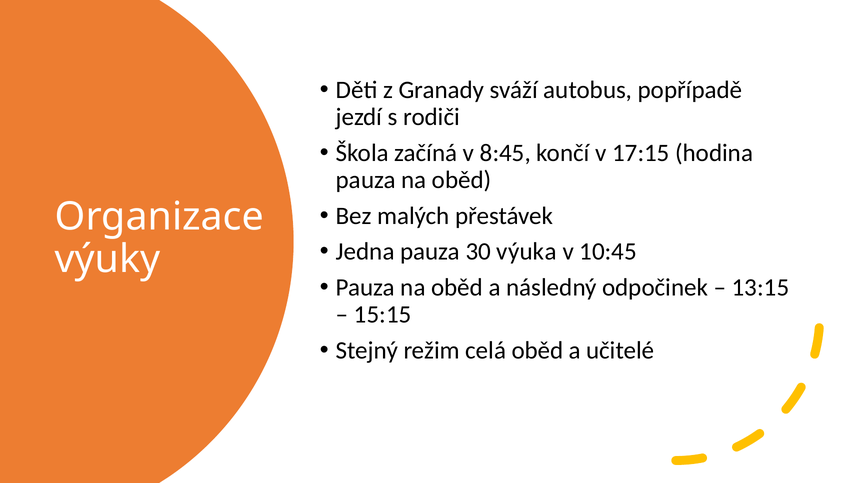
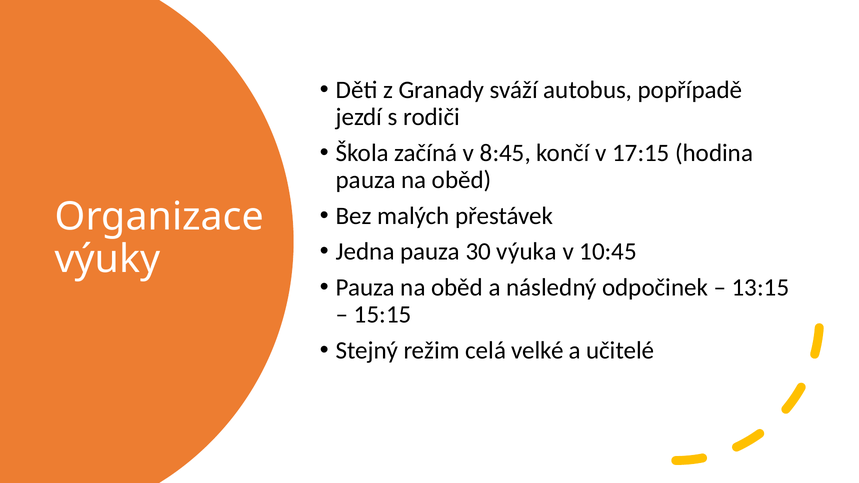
celá oběd: oběd -> velké (537, 351)
